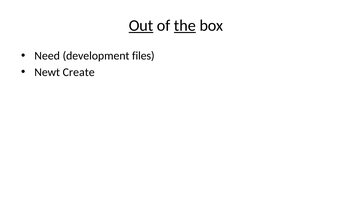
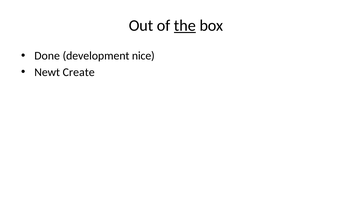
Out underline: present -> none (141, 26)
Need: Need -> Done (47, 56)
files: files -> nice (143, 56)
